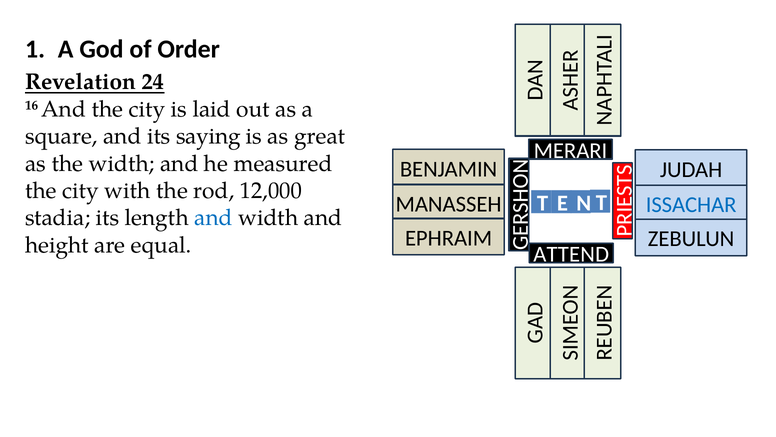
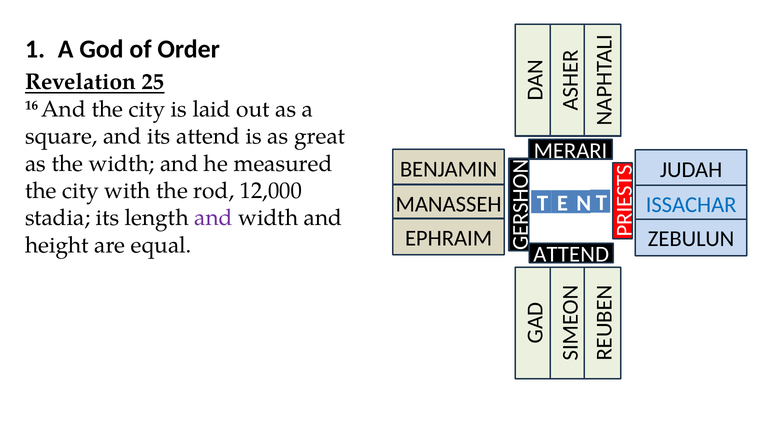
24: 24 -> 25 (153, 82)
its saying: saying -> attend (208, 136)
and colour: blue -> purple (214, 218)
